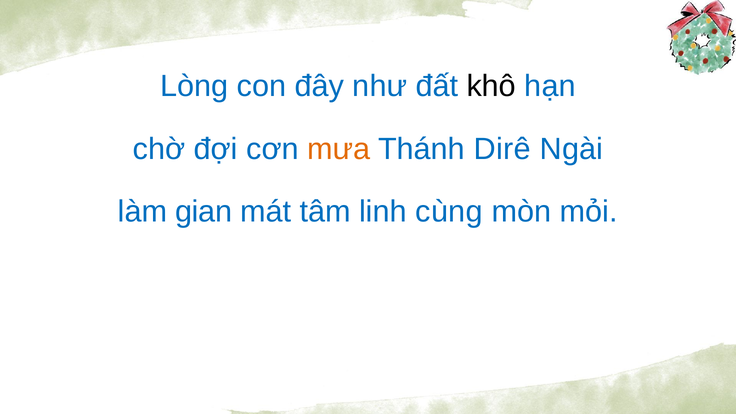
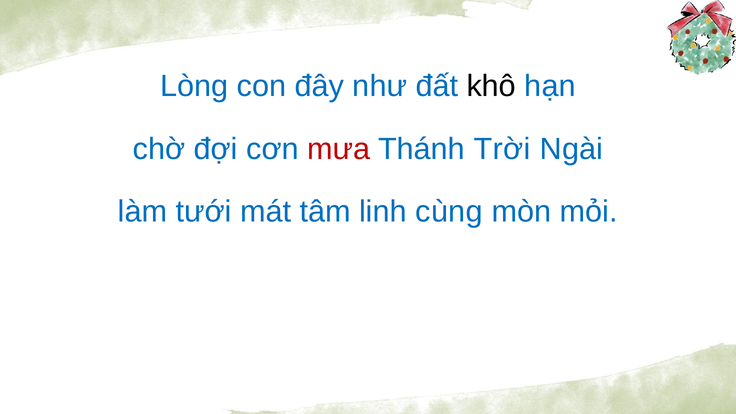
mưa colour: orange -> red (339, 149)
Dirê: Dirê -> Trời (502, 149)
gian: gian -> tưới (204, 212)
